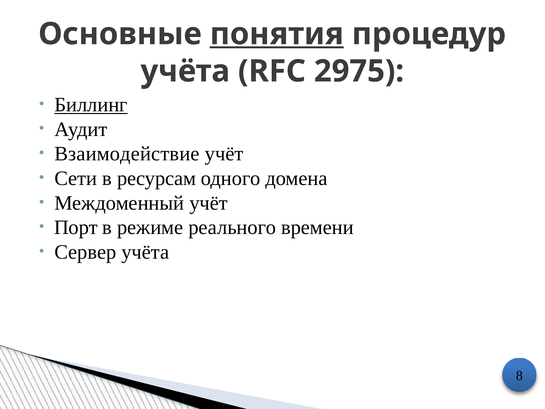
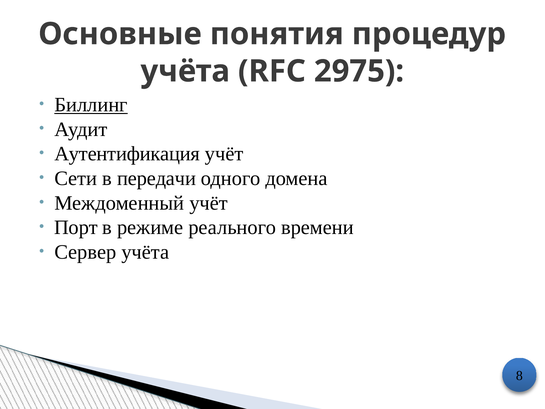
понятия underline: present -> none (277, 34)
Взаимодействие: Взаимодействие -> Аутентификация (127, 154)
ресурсам: ресурсам -> передачи (156, 178)
